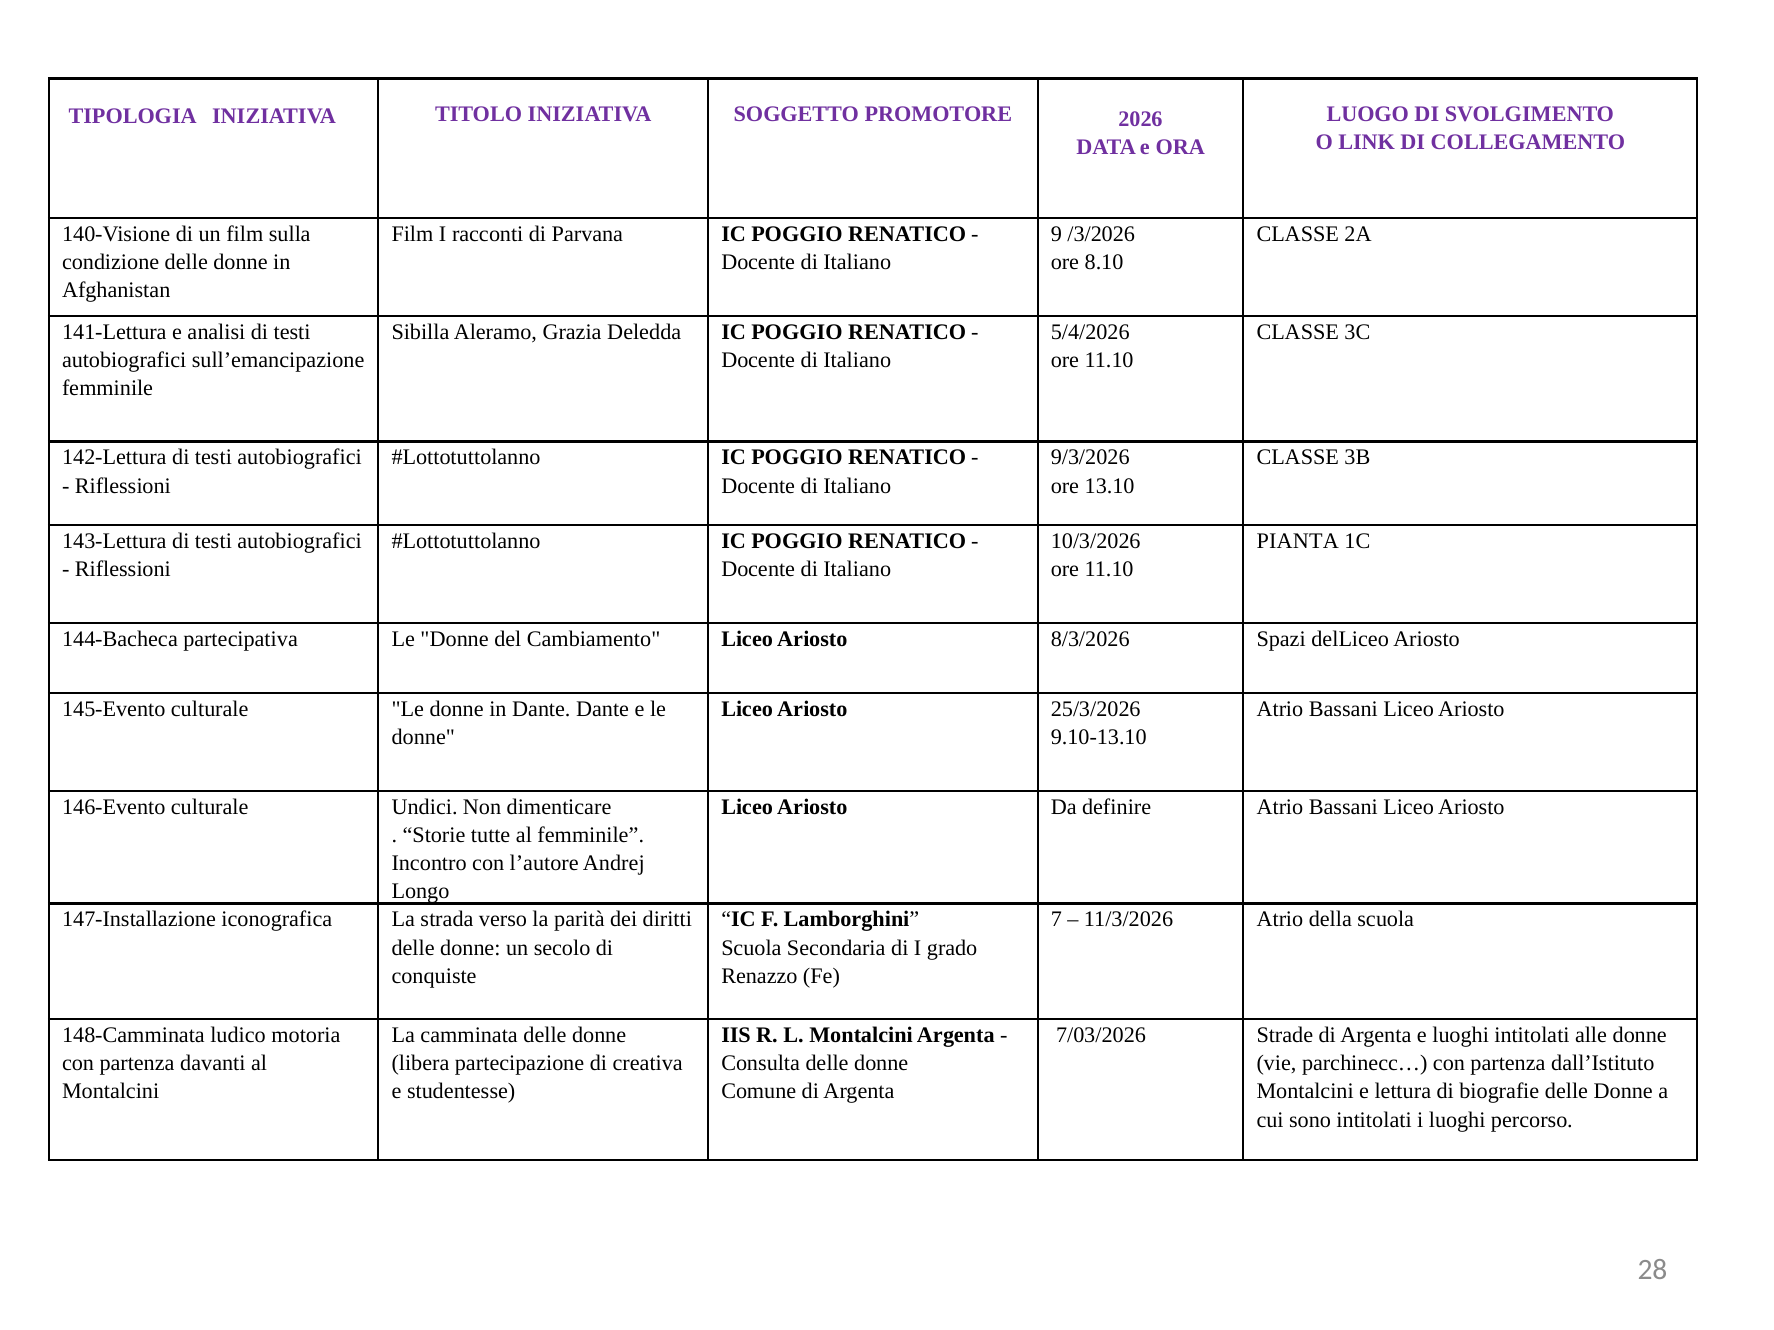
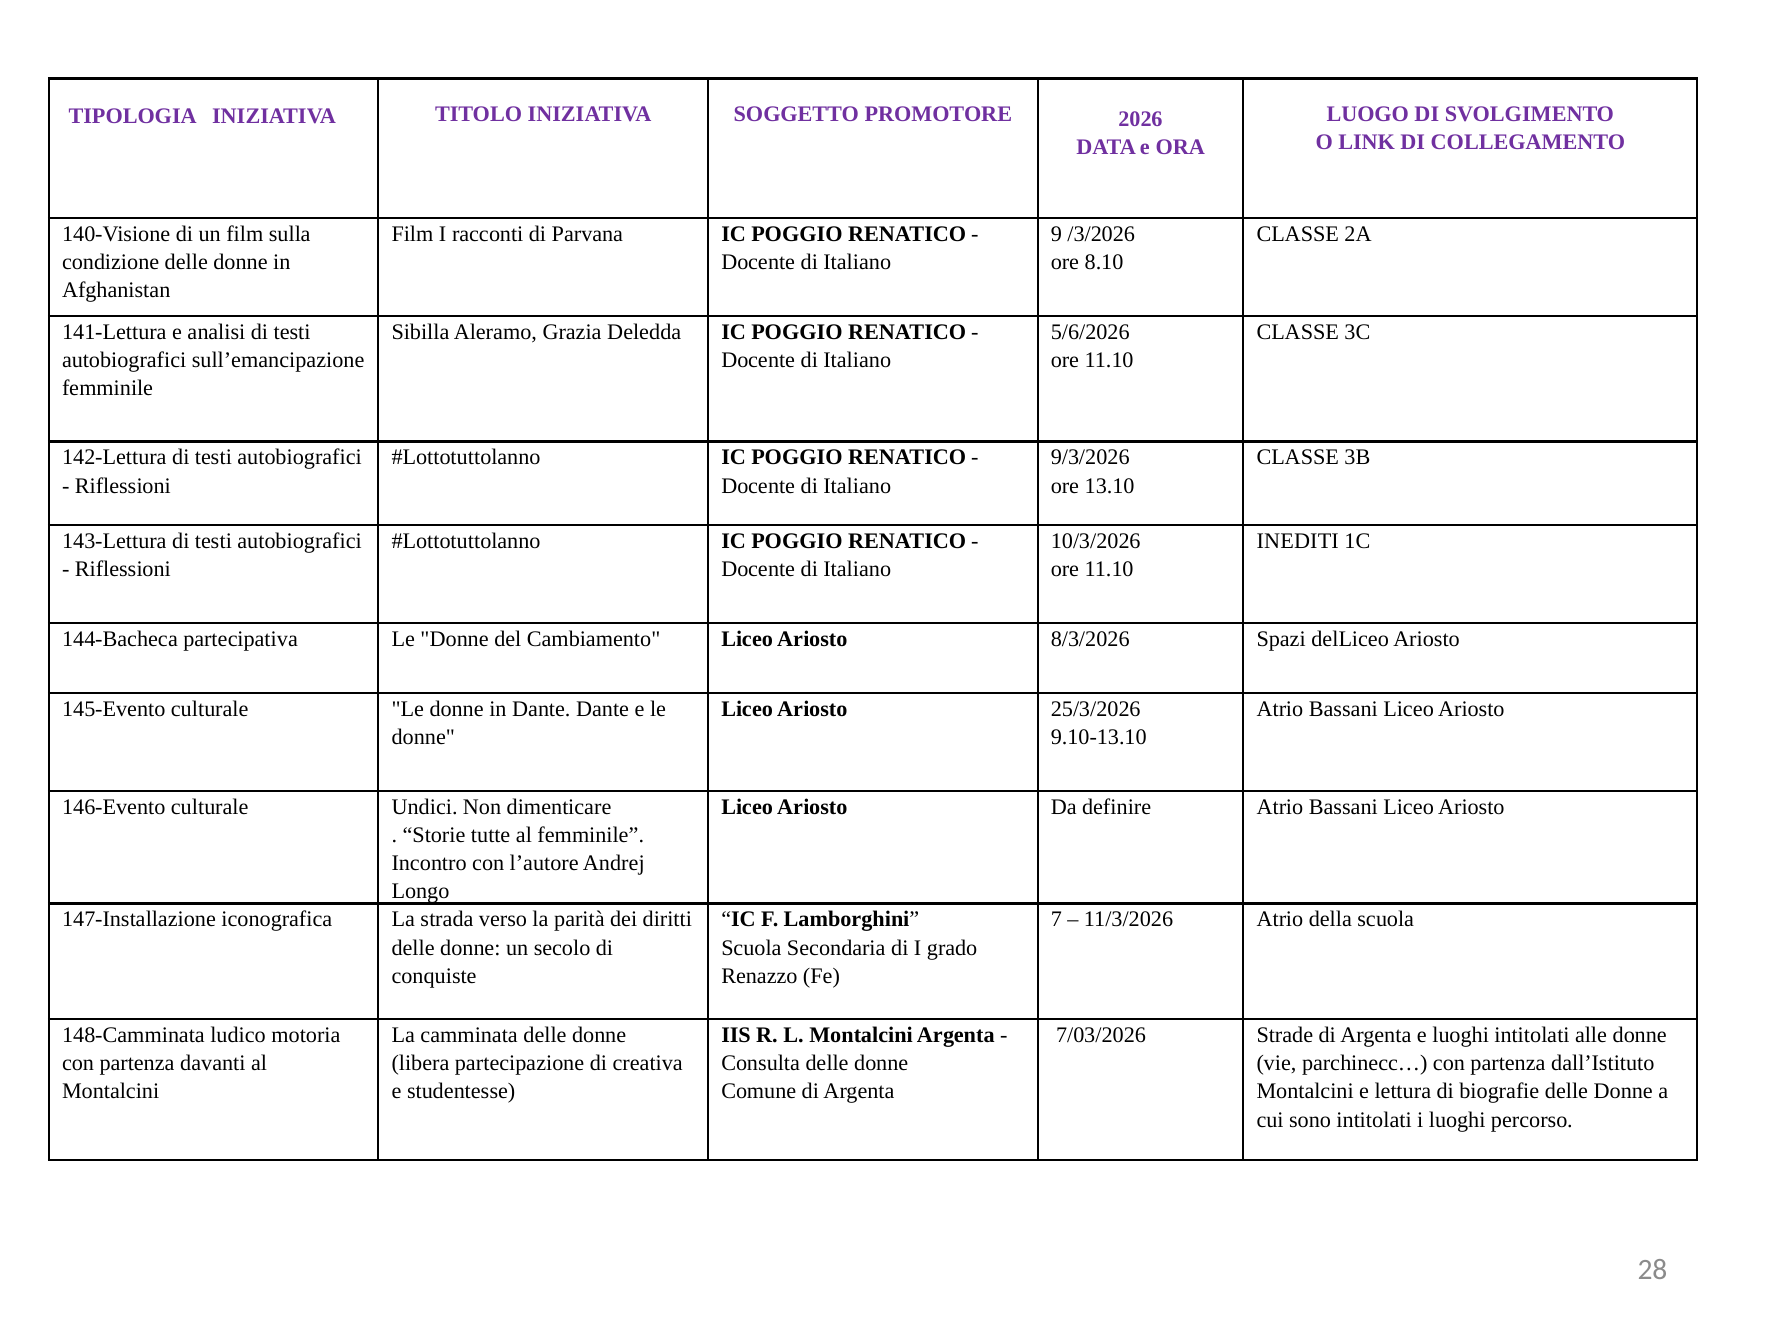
5/4/2026: 5/4/2026 -> 5/6/2026 (1090, 332)
PIANTA: PIANTA -> INEDITI (1298, 542)
